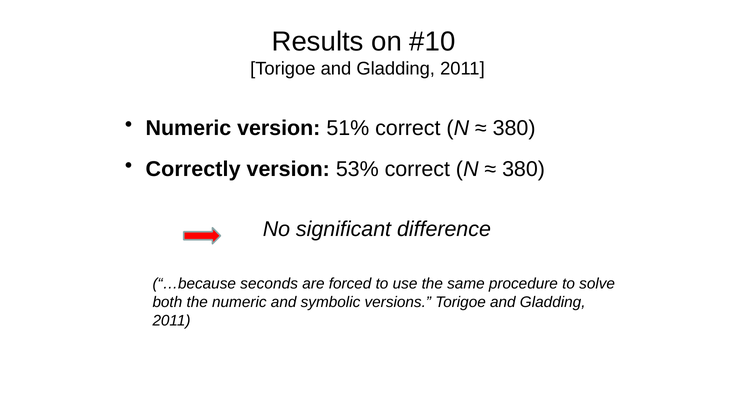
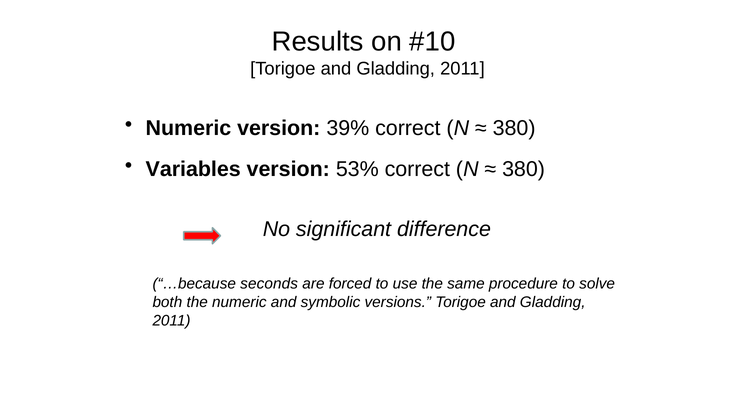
51%: 51% -> 39% (348, 129)
Correctly: Correctly -> Variables (193, 169)
